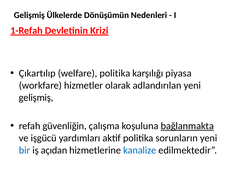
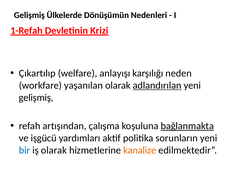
welfare politika: politika -> anlayışı (115, 73)
piyasa: piyasa -> neden (179, 73)
hizmetler: hizmetler -> yaşanılan (83, 85)
adlandırılan underline: none -> present (157, 85)
güvenliğin: güvenliğin -> artışından (65, 126)
iş açıdan: açıdan -> olarak (54, 150)
kanalize colour: blue -> orange (140, 150)
